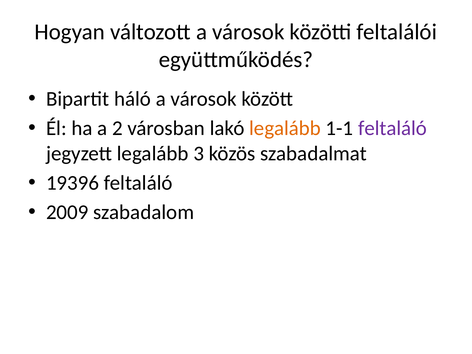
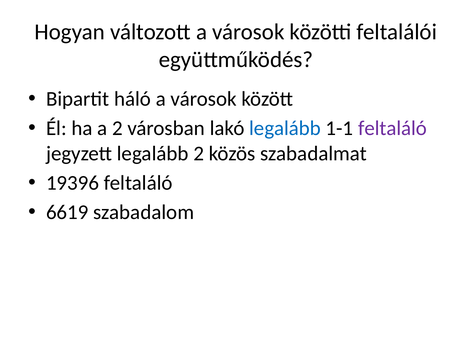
legalább colour: orange -> blue (285, 128)
legalább 3: 3 -> 2 (199, 154)
2009: 2009 -> 6619 (67, 212)
